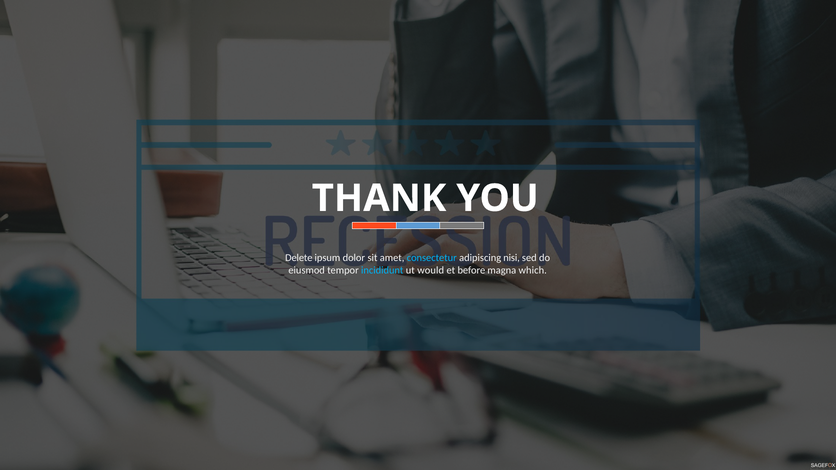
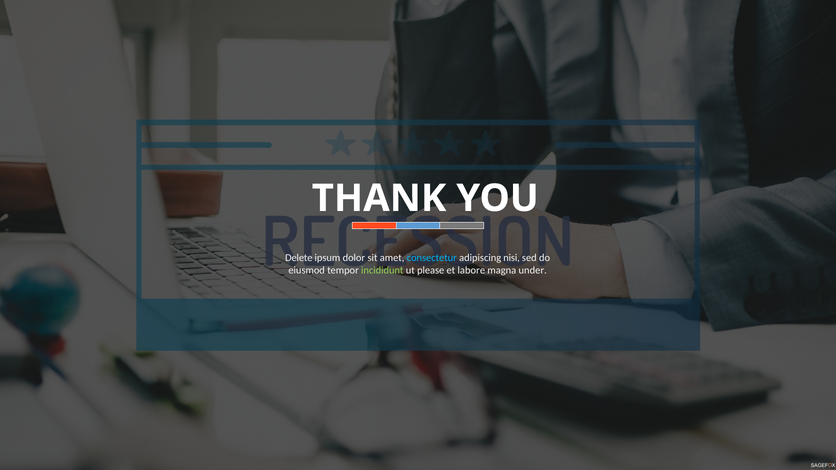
incididunt colour: light blue -> light green (382, 271)
would: would -> please (431, 271)
before: before -> labore (471, 271)
which: which -> under (533, 271)
